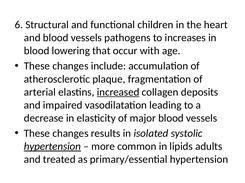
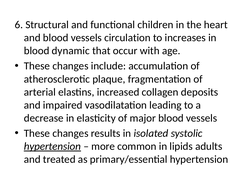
pathogens: pathogens -> circulation (127, 38)
lowering: lowering -> dynamic (71, 51)
increased underline: present -> none (118, 92)
